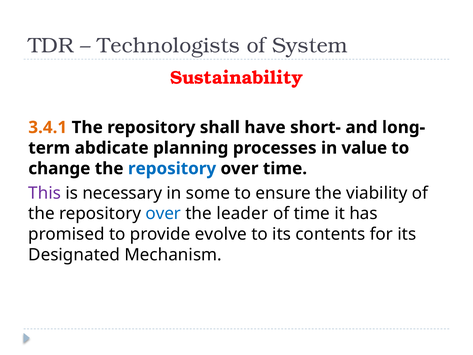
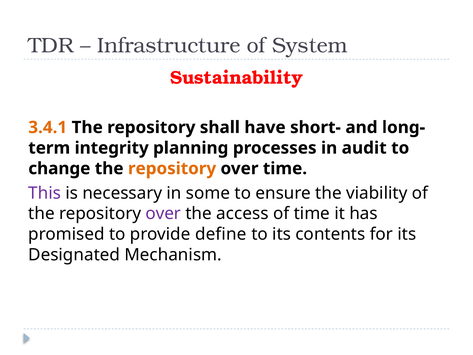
Technologists: Technologists -> Infrastructure (169, 46)
abdicate: abdicate -> integrity (112, 148)
value: value -> audit (364, 148)
repository colour: blue -> orange (172, 168)
over colour: blue -> purple (163, 213)
leader: leader -> access (242, 213)
evolve: evolve -> define (221, 234)
